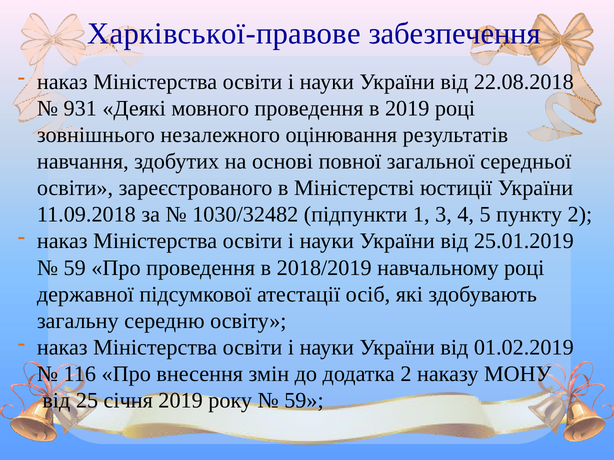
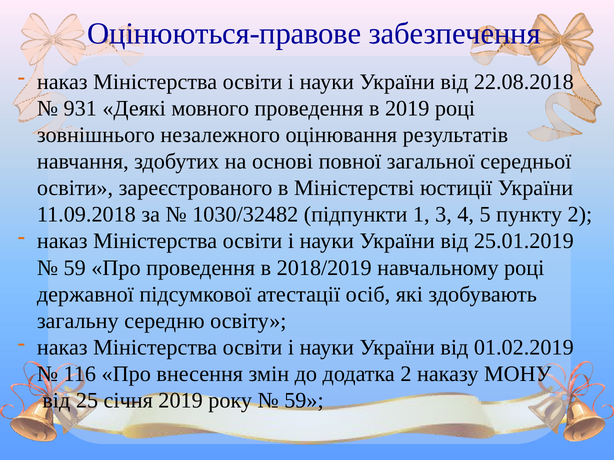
Харківської-правове: Харківської-правове -> Оцінюються-правове (224, 34)
